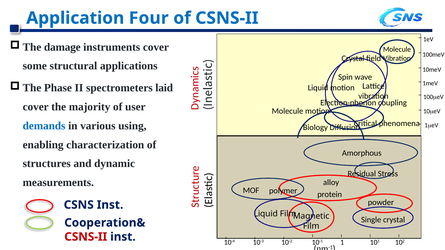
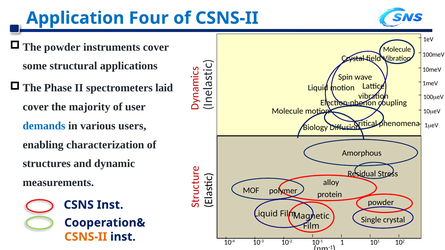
damage: damage -> powder (62, 47)
using: using -> users (132, 126)
CSNS-II colour: red -> orange (86, 237)
